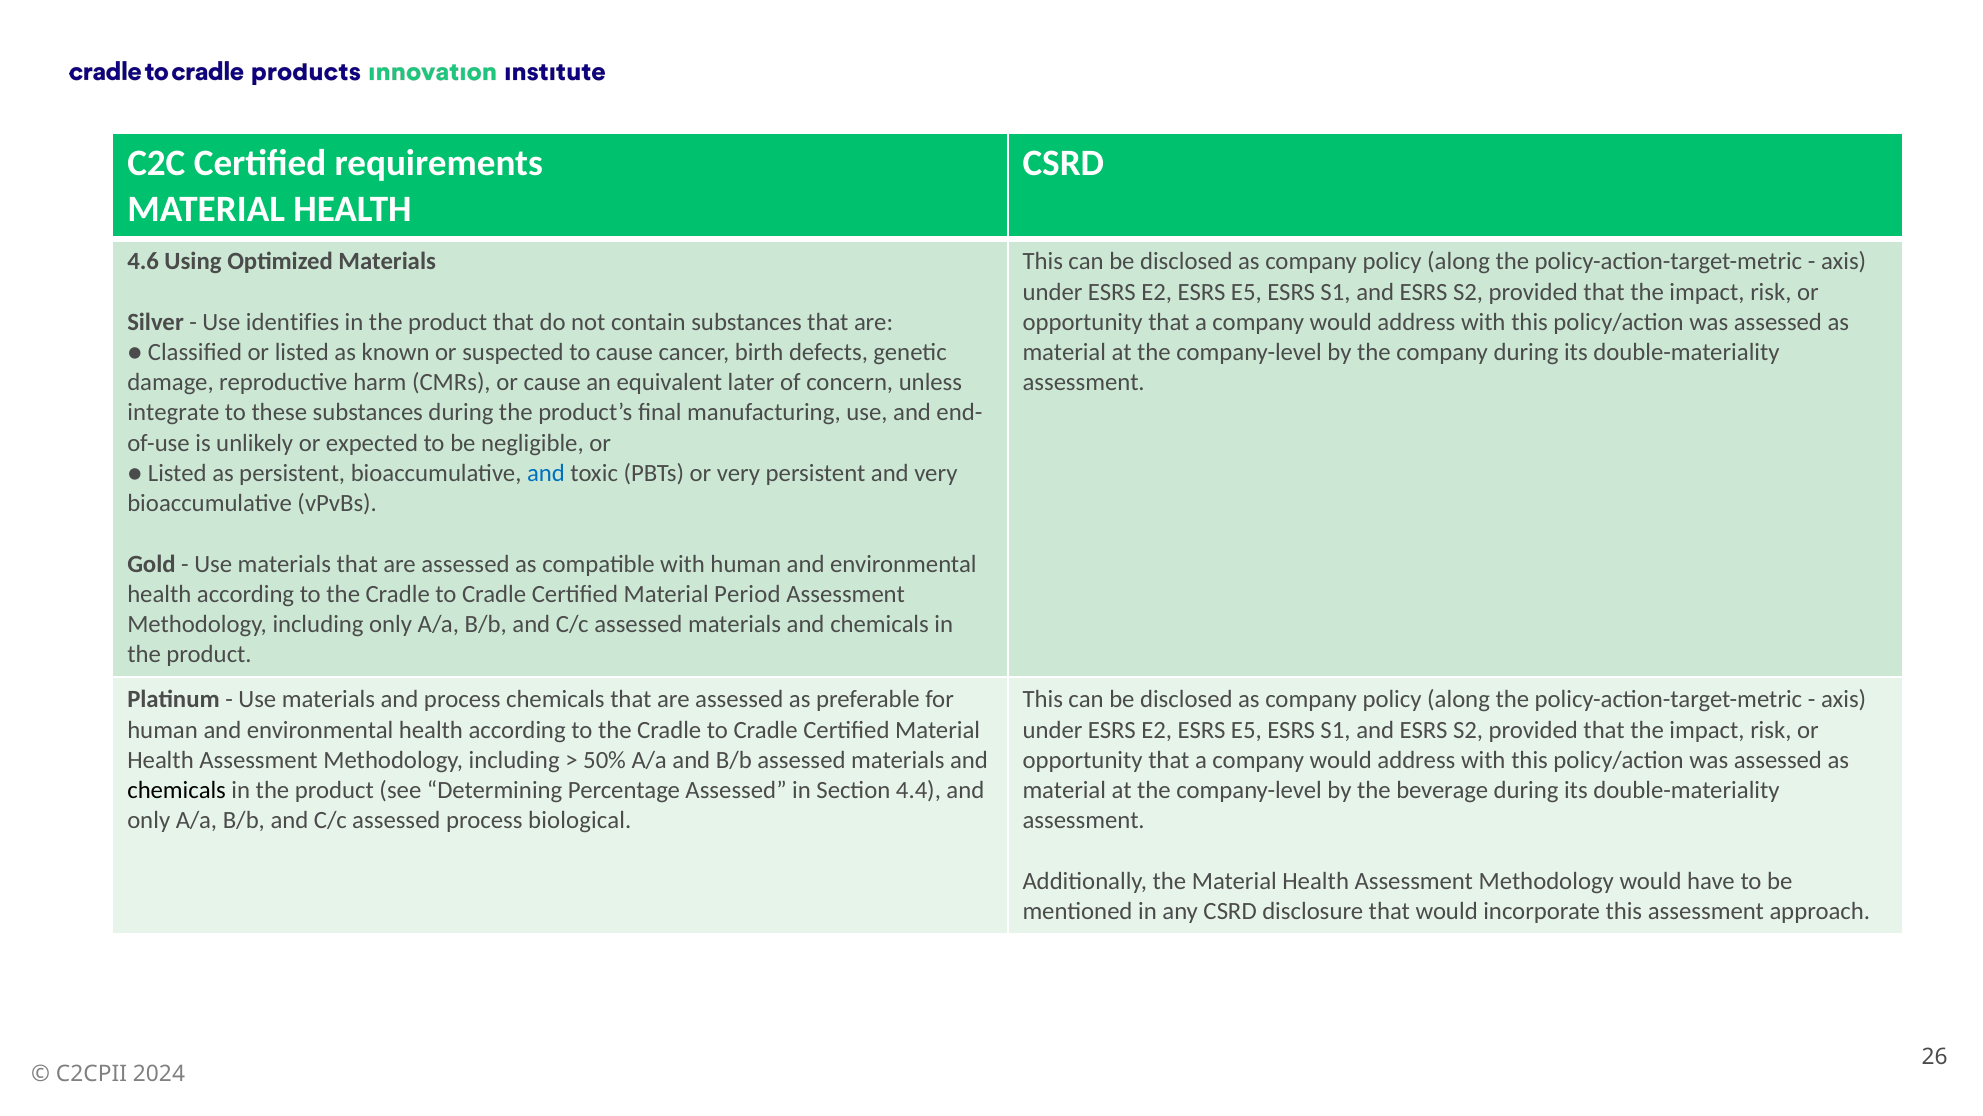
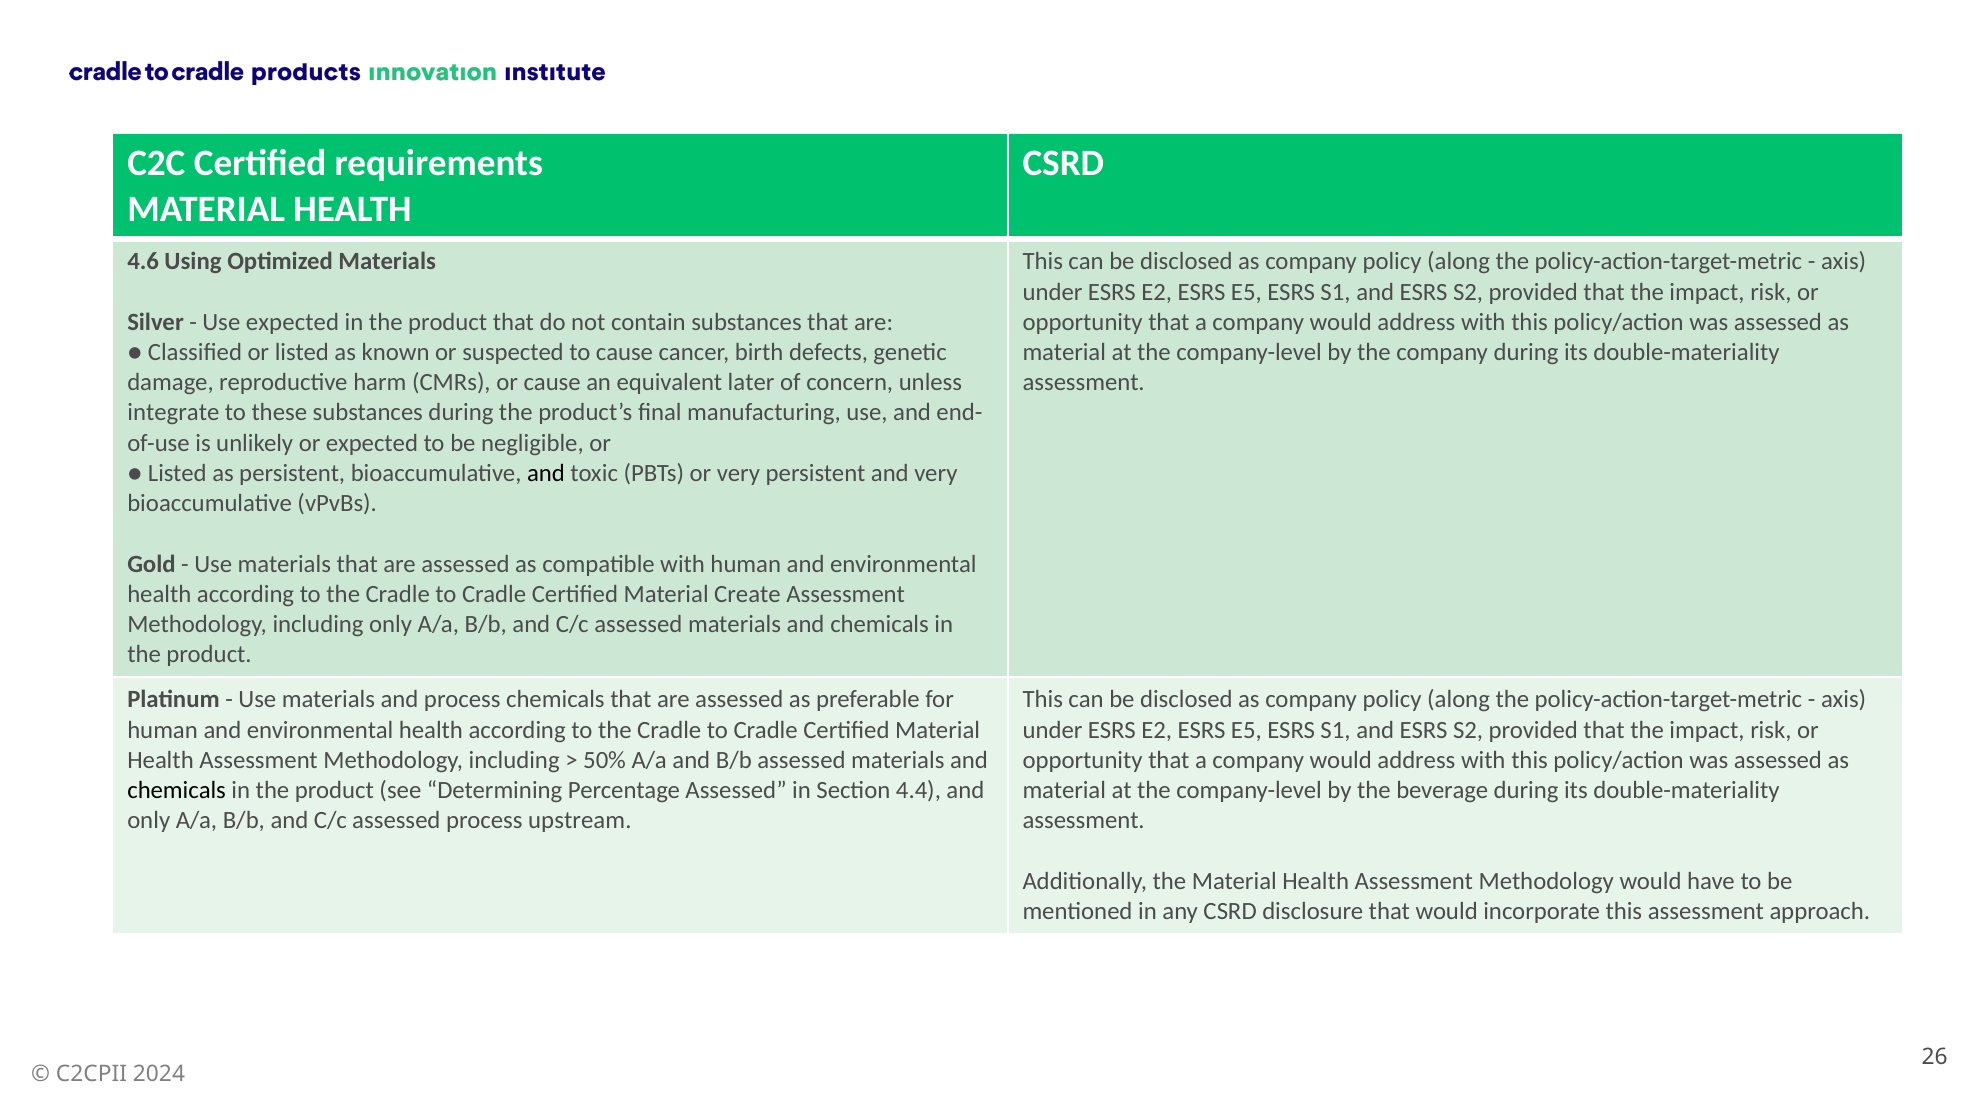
Use identifies: identifies -> expected (293, 322)
and colour: blue -> black (546, 473)
Period: Period -> Create (747, 594)
biological: biological -> upstream (580, 820)
